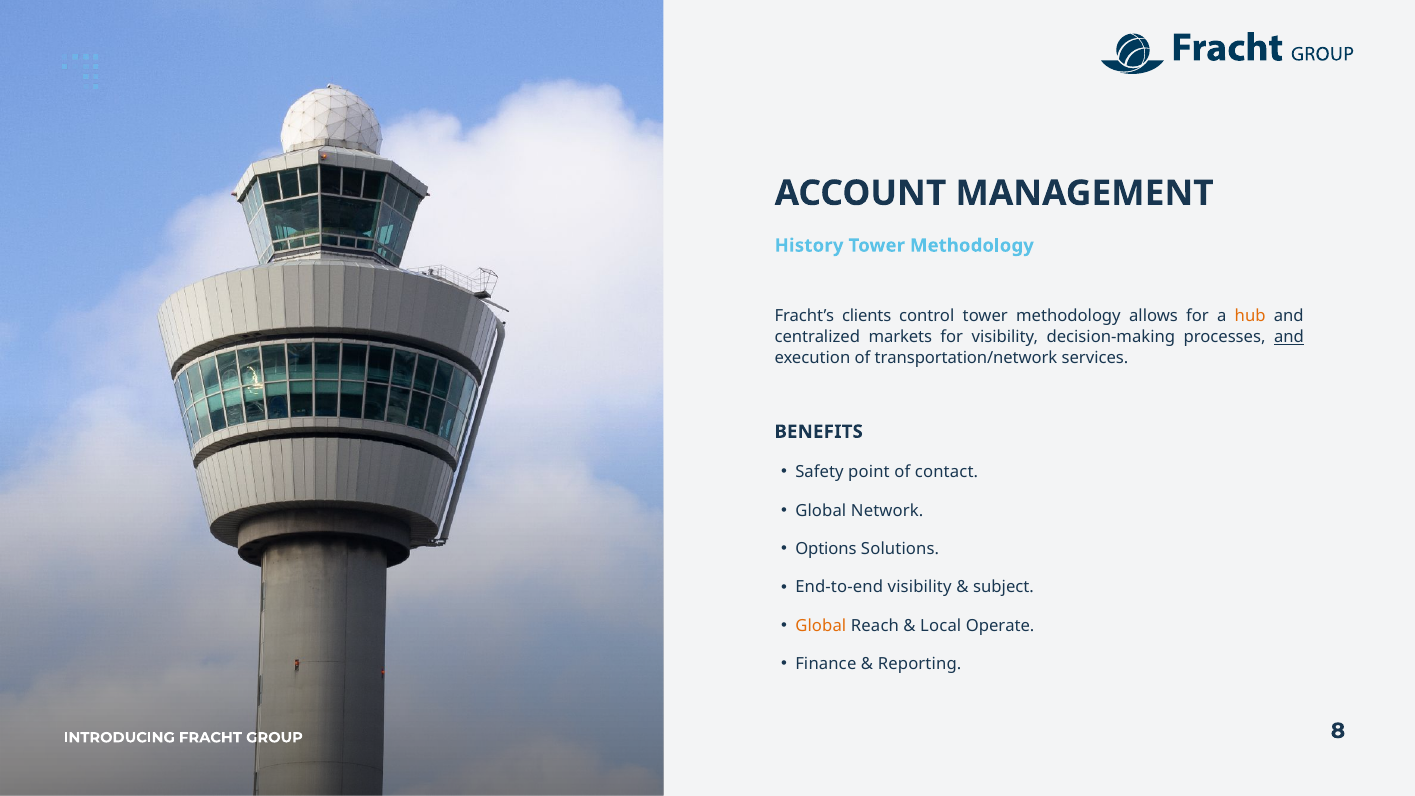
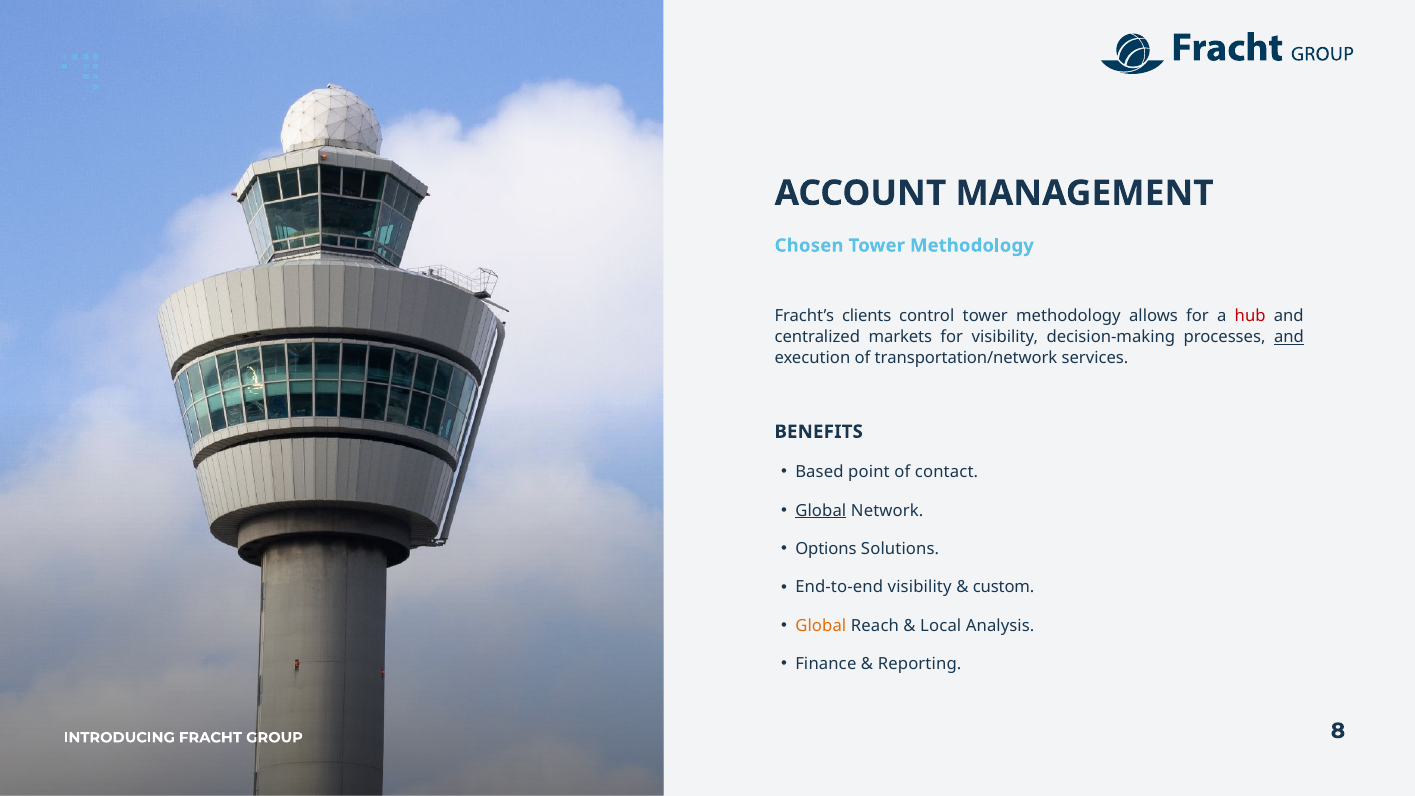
History: History -> Chosen (809, 246)
hub colour: orange -> red (1250, 316)
Safety: Safety -> Based (819, 472)
Global underline: none -> present (821, 511)
subject: subject -> custom (1004, 587)
Operate: Operate -> Analysis (1000, 626)
